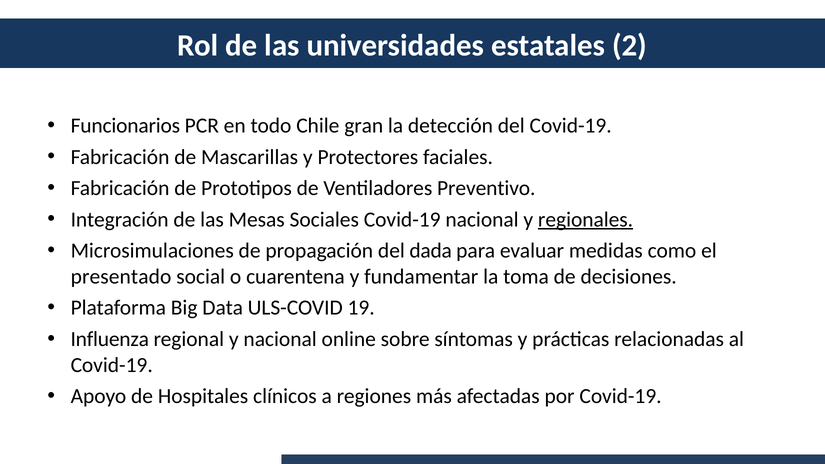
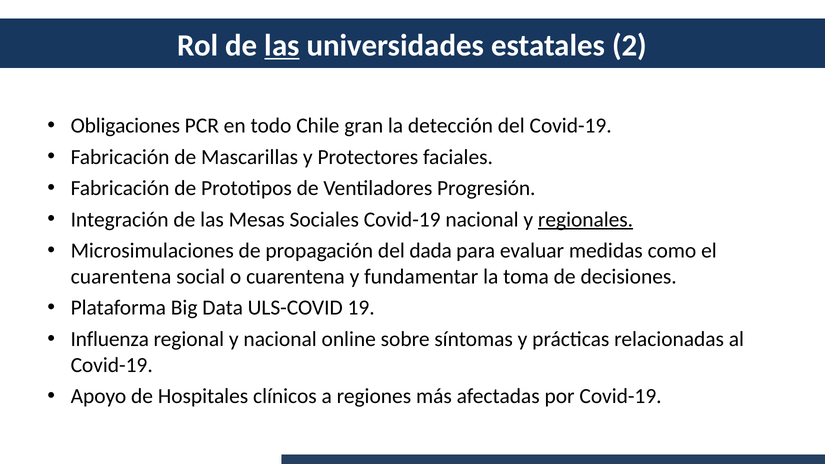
las underline: none -> present (282, 45)
Funcionarios: Funcionarios -> Obligaciones (125, 126)
Preventivo: Preventivo -> Progresión (486, 188)
presentado: presentado -> cuarentena (121, 277)
